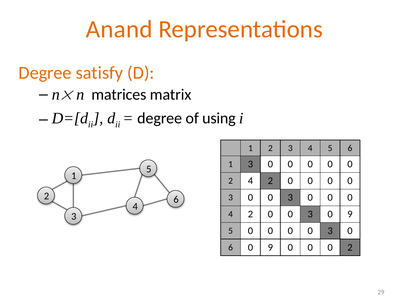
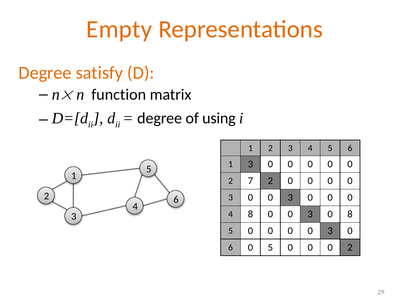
Anand: Anand -> Empty (119, 29)
matrices: matrices -> function (119, 95)
2 4: 4 -> 7 (250, 181)
2: 2 -> 8 (250, 215)
3 0 9: 9 -> 8 (350, 215)
6 0 9: 9 -> 5 (270, 248)
